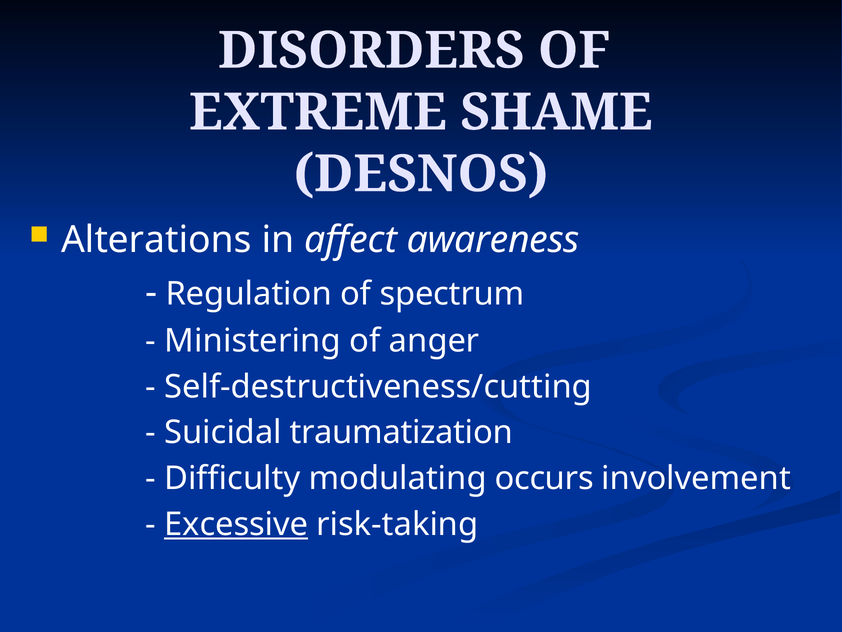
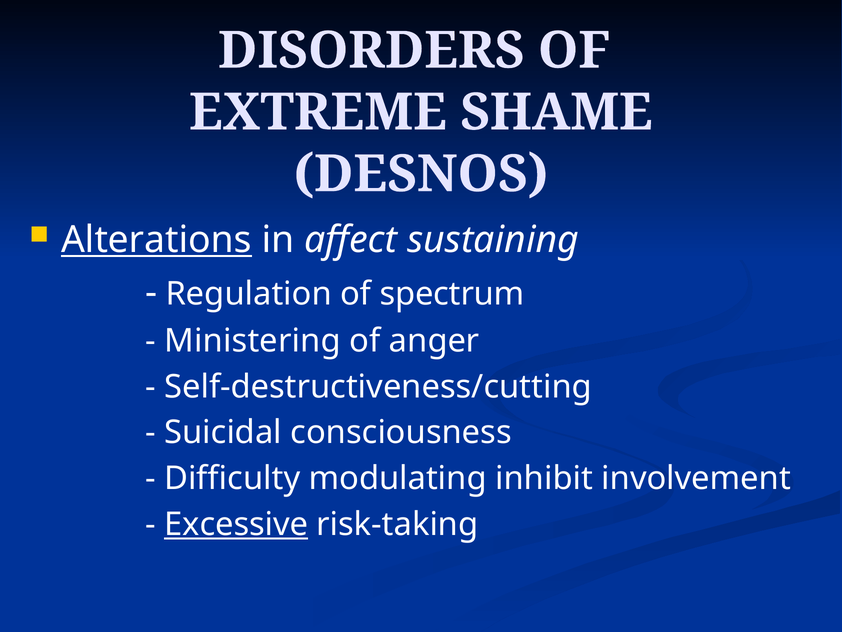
Alterations underline: none -> present (156, 240)
awareness: awareness -> sustaining (493, 240)
traumatization: traumatization -> consciousness (401, 432)
occurs: occurs -> inhibit (544, 478)
